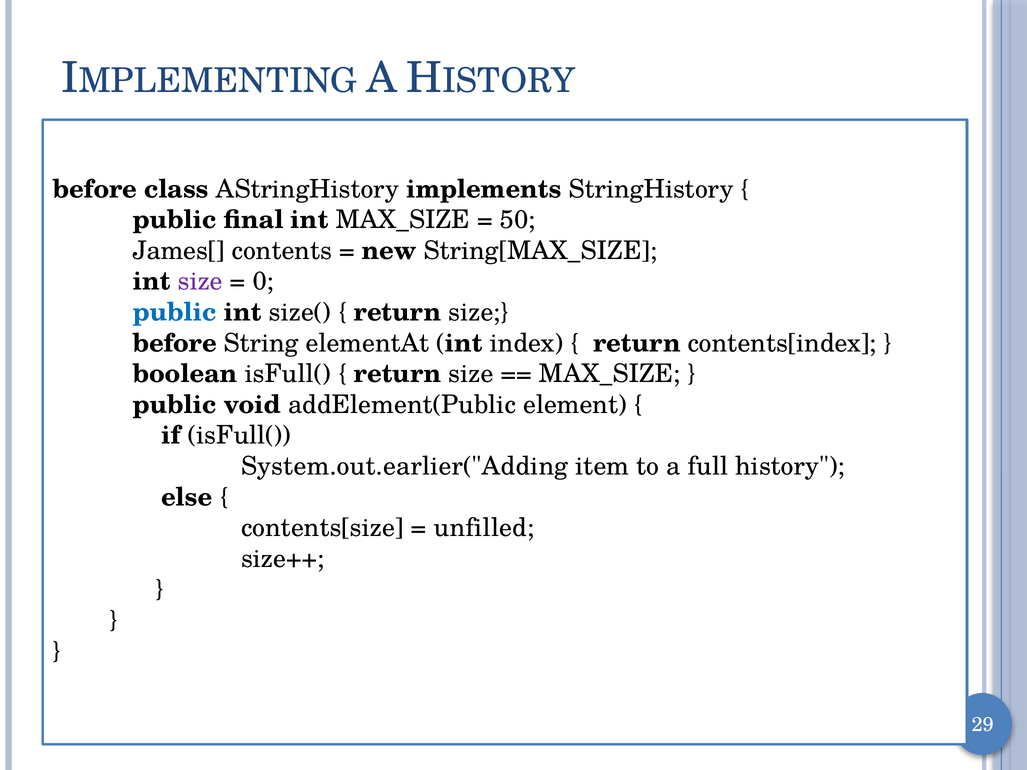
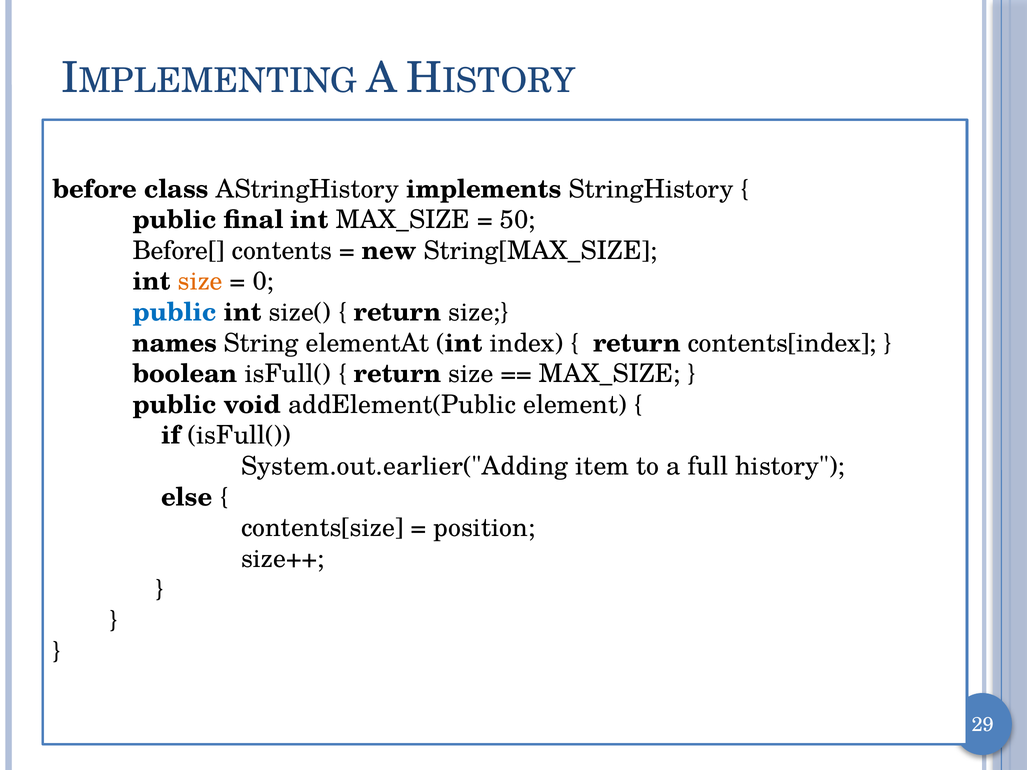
James[: James[ -> Before[ (179, 251)
size colour: purple -> orange (200, 282)
before: before -> names (175, 343)
unfilled: unfilled -> position (484, 528)
